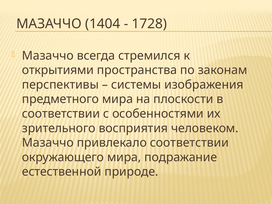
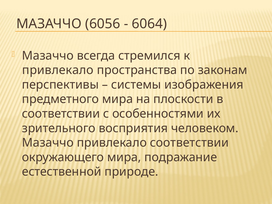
1404: 1404 -> 6056 (103, 24)
1728: 1728 -> 6064 (149, 24)
открытиями: открытиями -> привлекало (58, 70)
